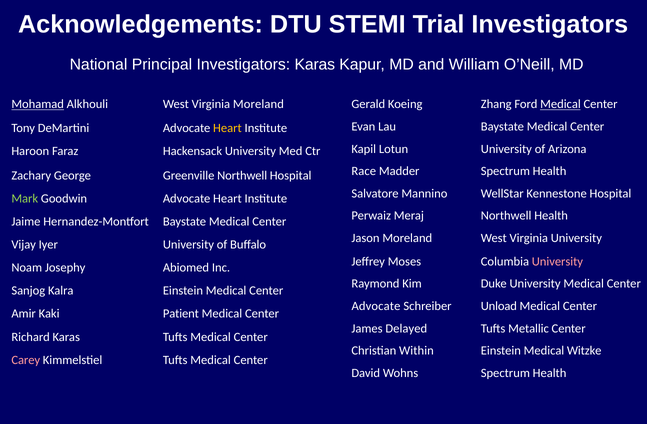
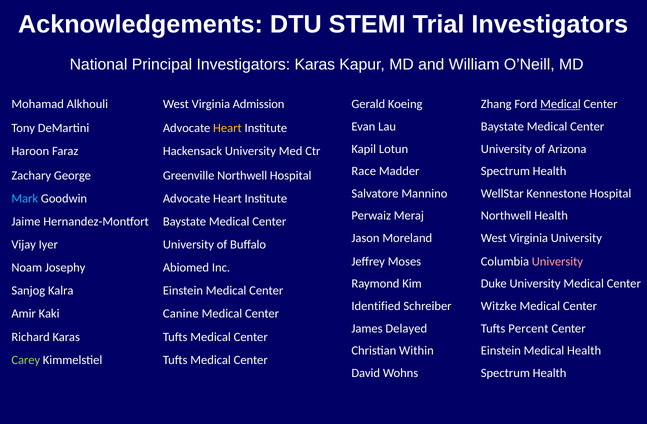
Mohamad underline: present -> none (38, 104)
Virginia Moreland: Moreland -> Admission (259, 104)
Mark colour: light green -> light blue (25, 198)
Advocate: Advocate -> Identified (376, 306)
Unload: Unload -> Witzke (499, 306)
Patient: Patient -> Canine (181, 314)
Metallic: Metallic -> Percent (528, 328)
Medical Witzke: Witzke -> Health (584, 351)
Carey colour: pink -> light green (26, 360)
